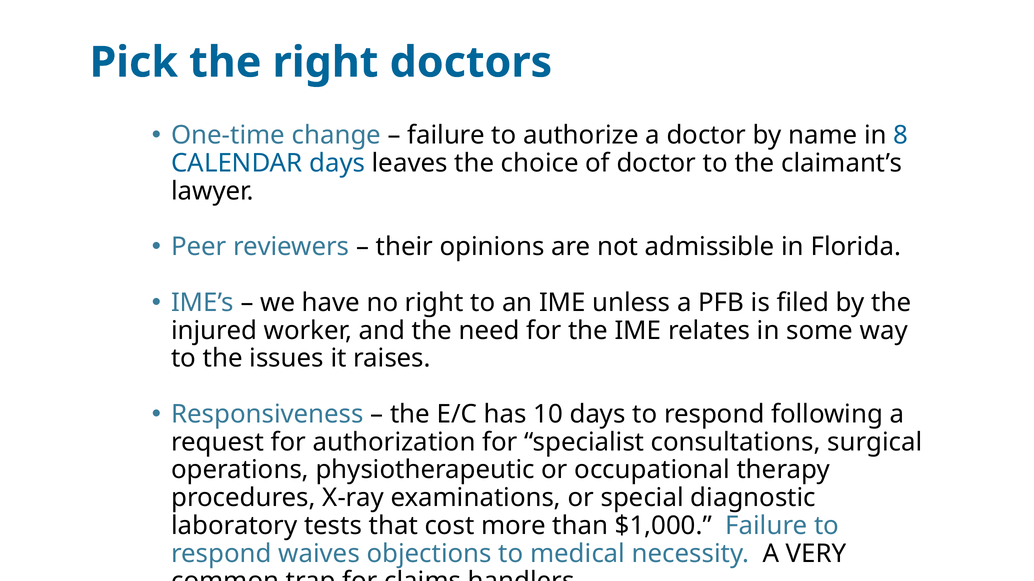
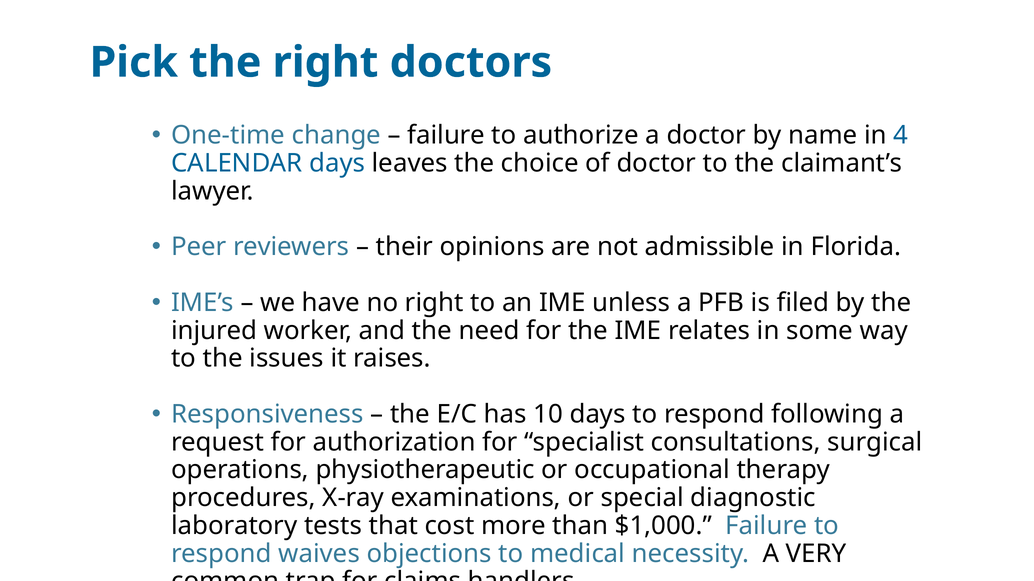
8: 8 -> 4 (901, 136)
